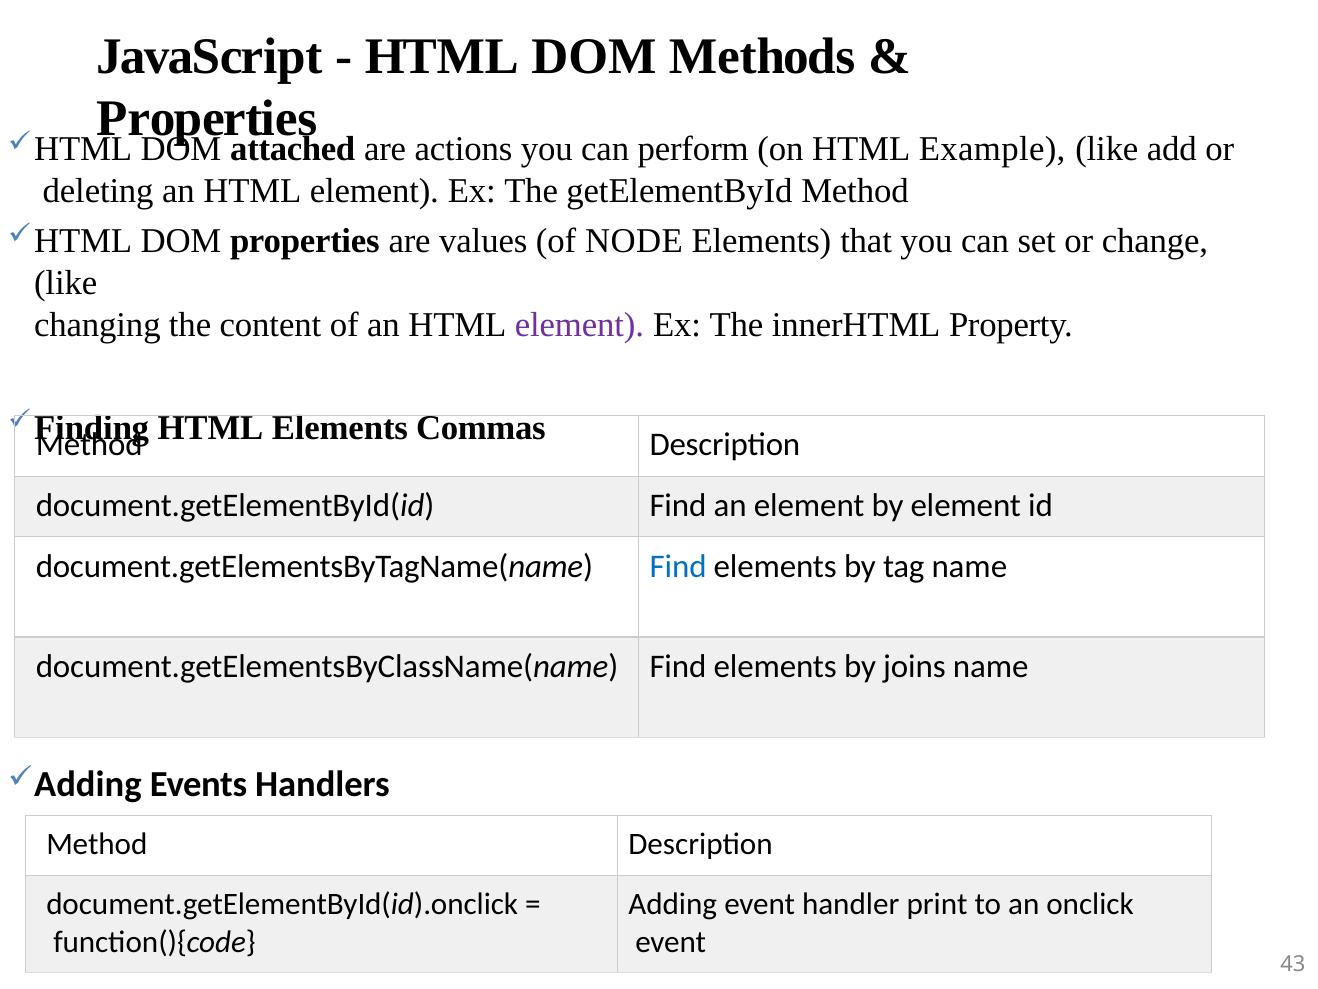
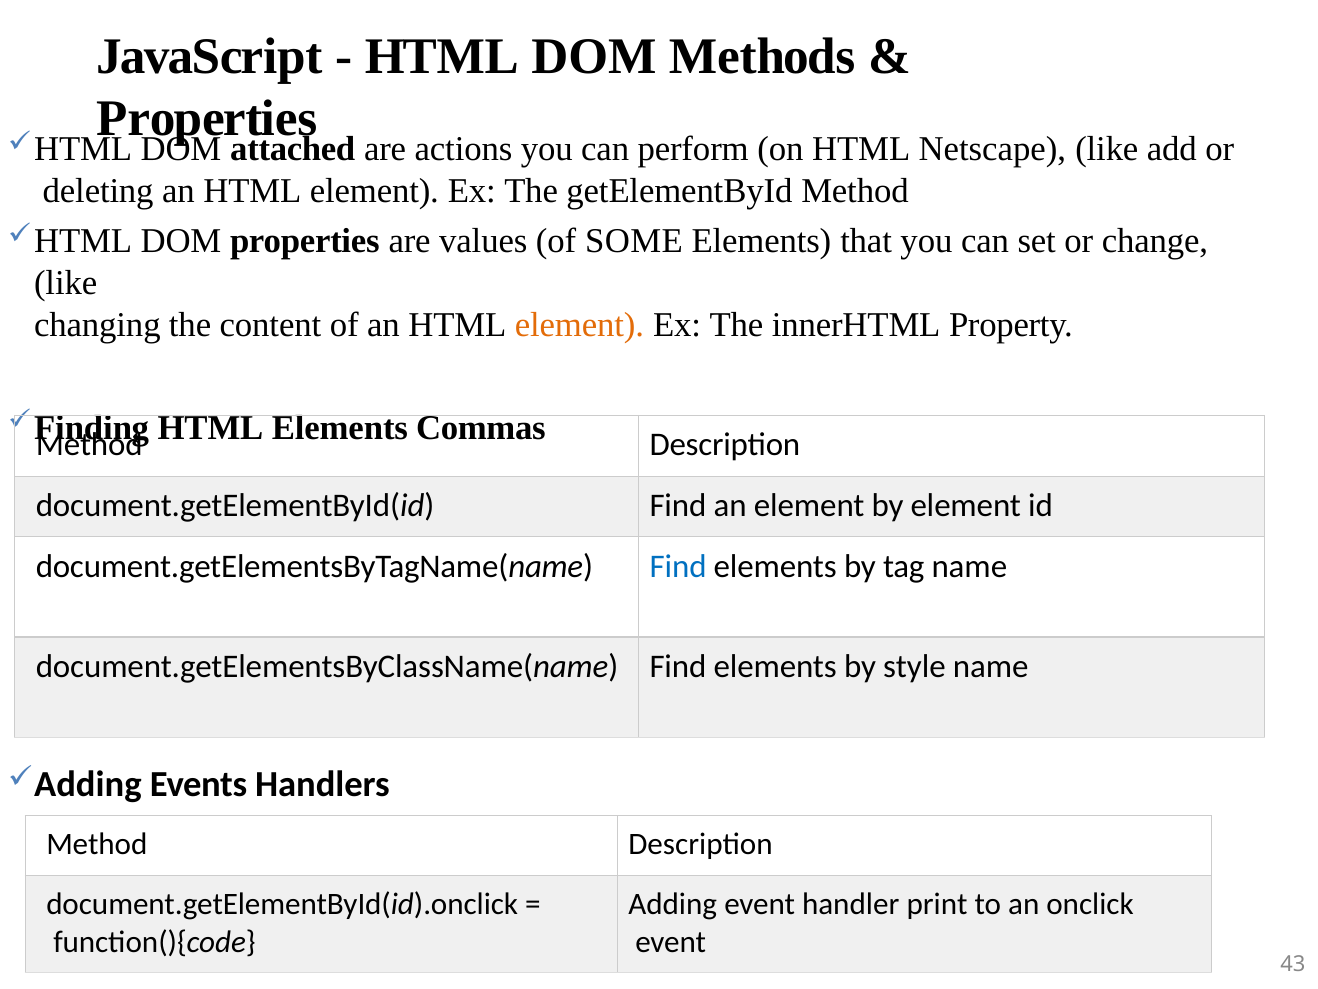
Example: Example -> Netscape (992, 149)
NODE: NODE -> SOME (634, 241)
element colour: purple -> orange (579, 325)
joins: joins -> style (914, 666)
